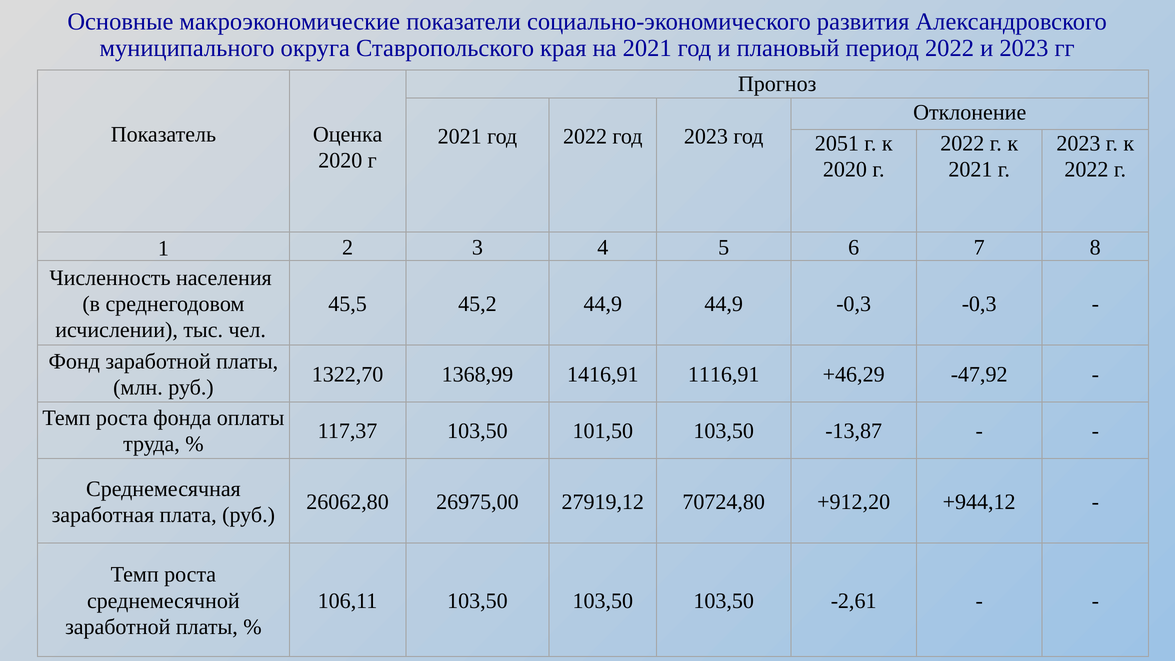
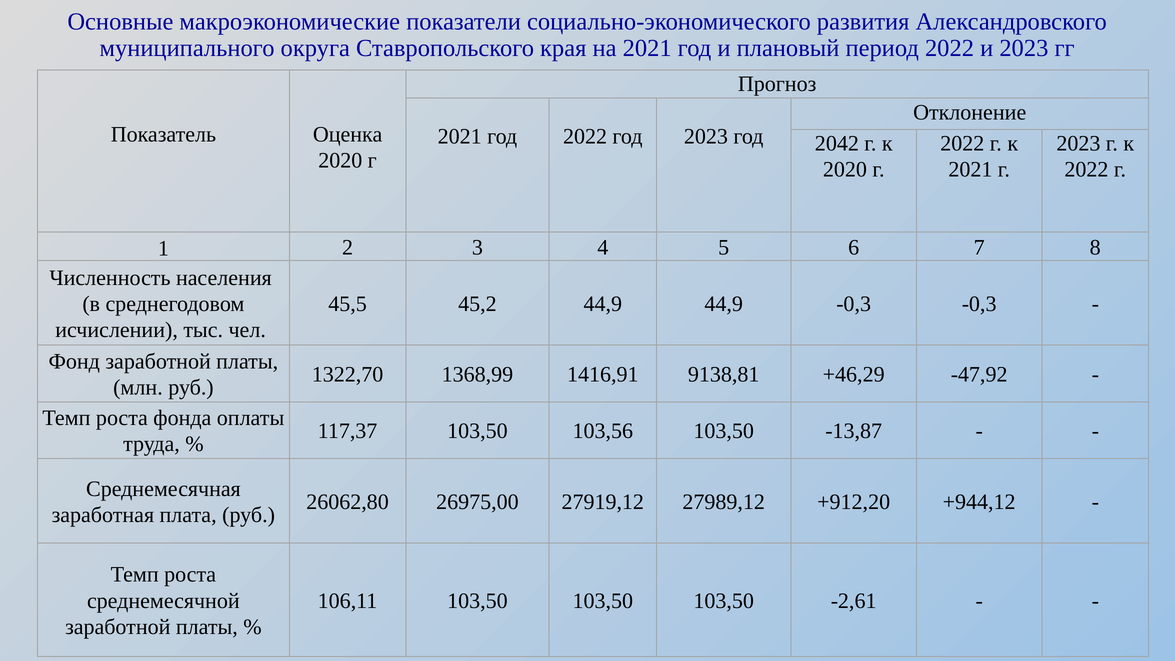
2051: 2051 -> 2042 (837, 143)
1116,91: 1116,91 -> 9138,81 (724, 375)
101,50: 101,50 -> 103,56 (603, 431)
70724,80: 70724,80 -> 27989,12 (724, 502)
